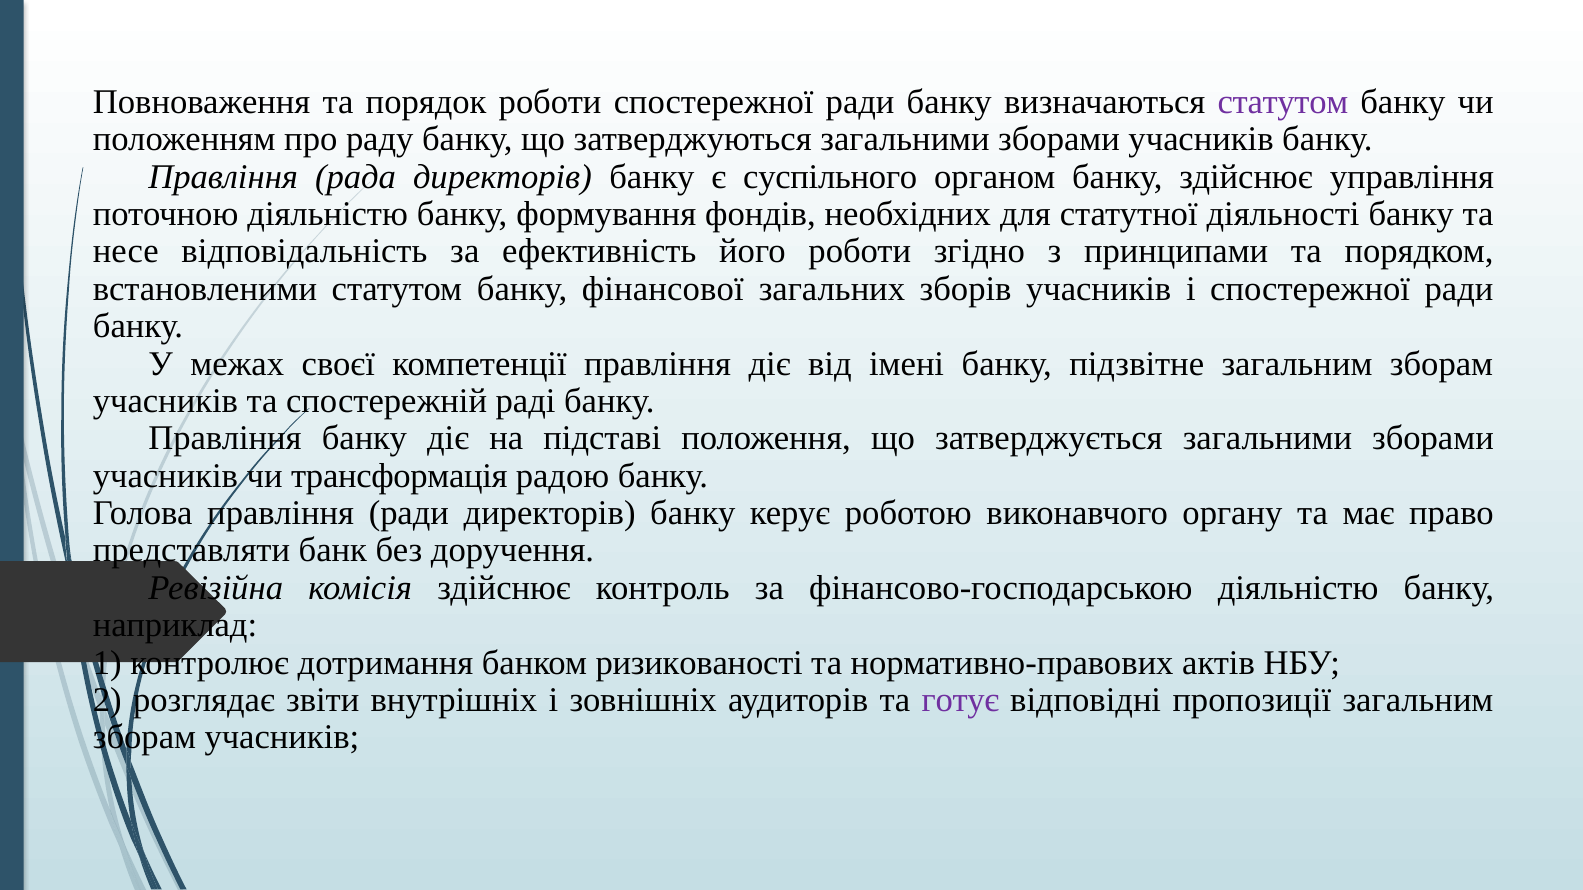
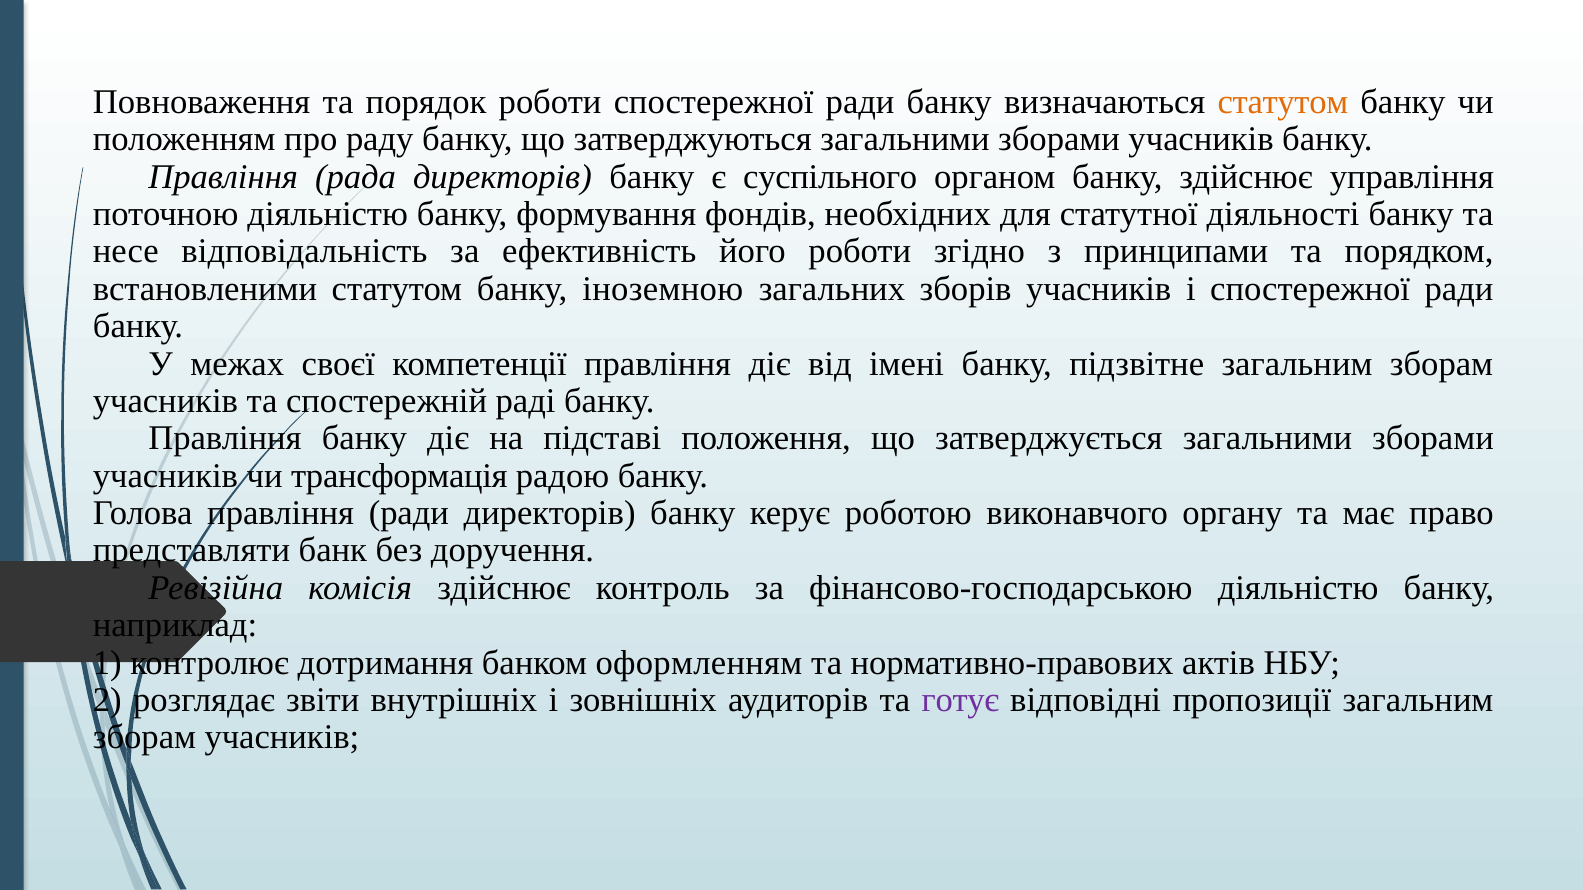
статутом colour: purple -> orange (1283, 102)
фінансової: фінансової -> іноземною (663, 289)
ризикованості: ризикованості -> оформленням (699, 663)
